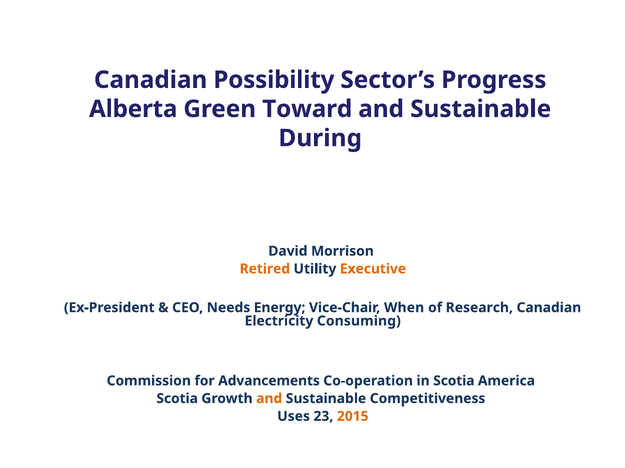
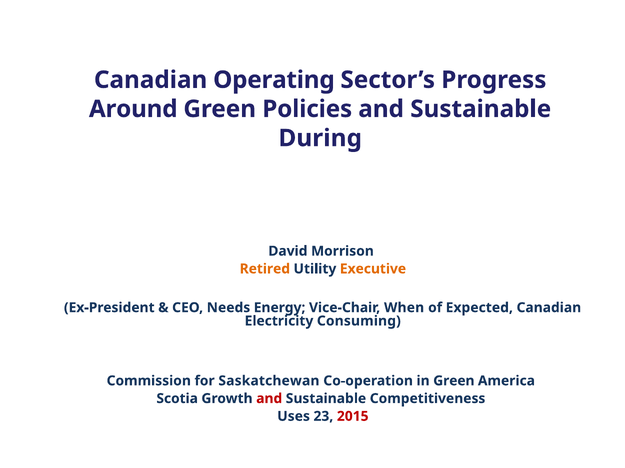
Possibility: Possibility -> Operating (274, 80)
Alberta: Alberta -> Around (133, 109)
Toward: Toward -> Policies (307, 109)
Research: Research -> Expected (479, 308)
Advancements: Advancements -> Saskatchewan (269, 381)
in Scotia: Scotia -> Green (454, 381)
and colour: orange -> red (269, 399)
2015 colour: orange -> red (353, 417)
